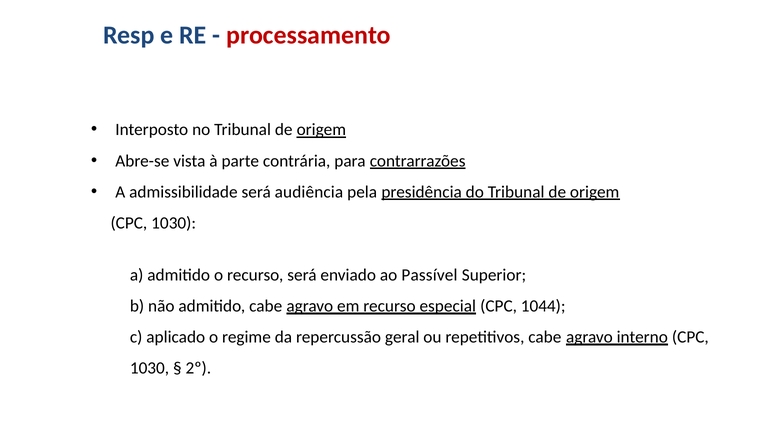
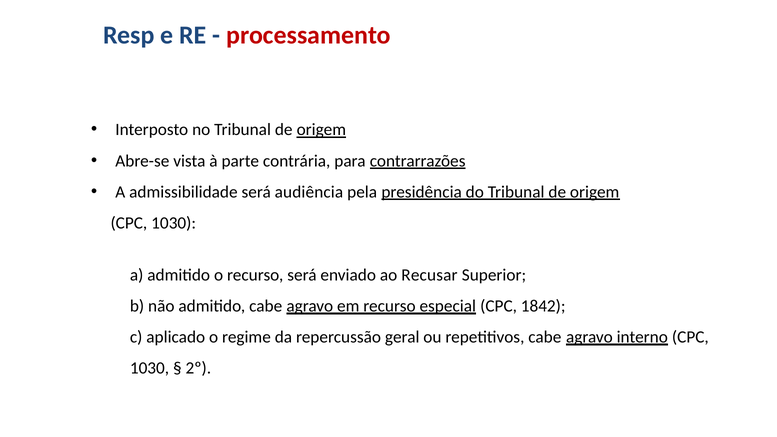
Passível: Passível -> Recusar (429, 275)
1044: 1044 -> 1842 (543, 306)
